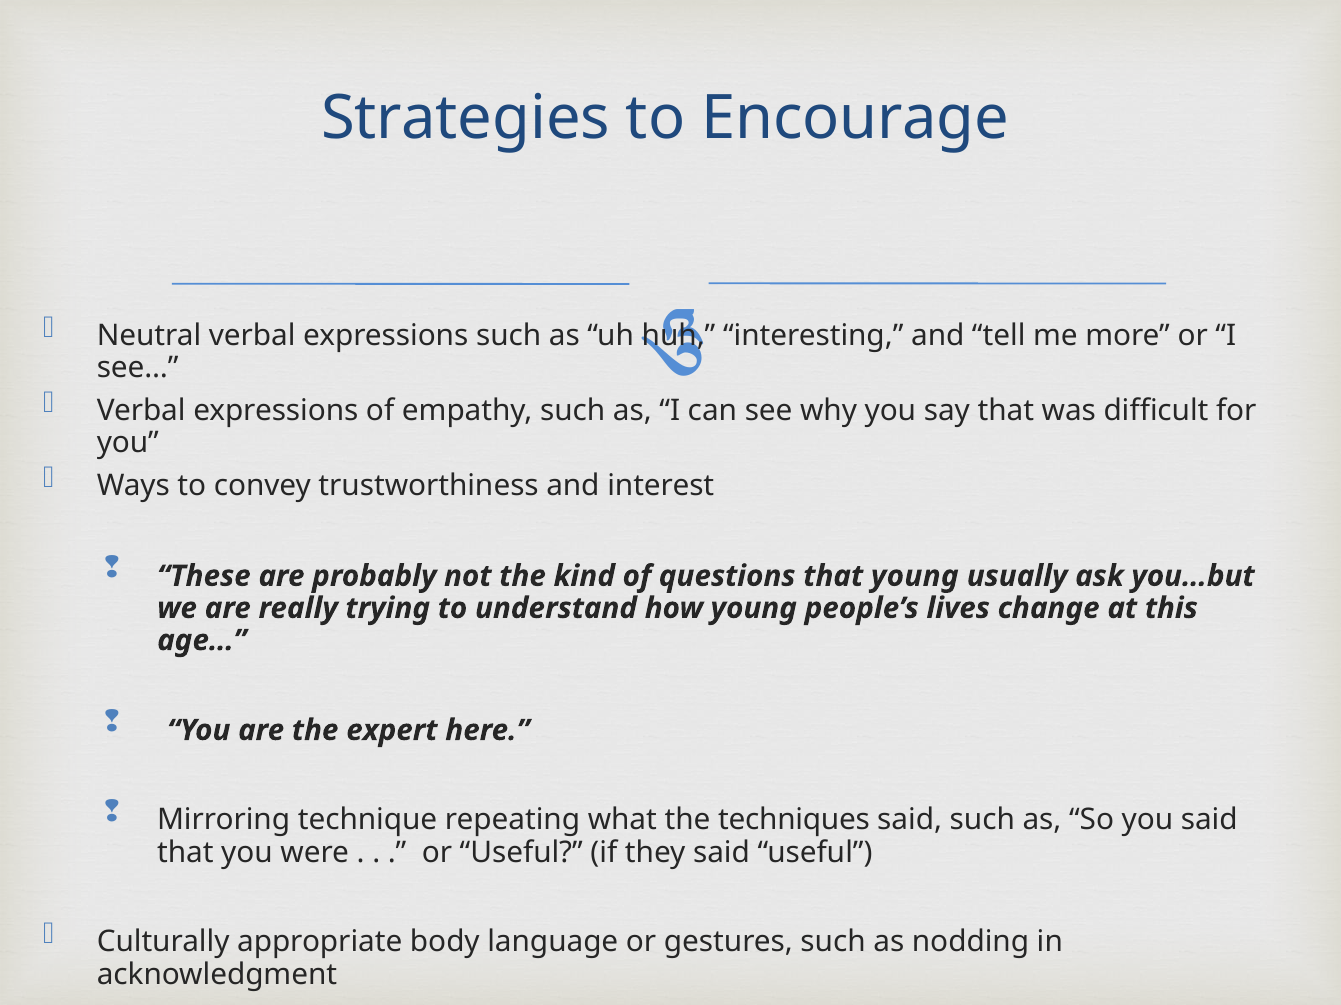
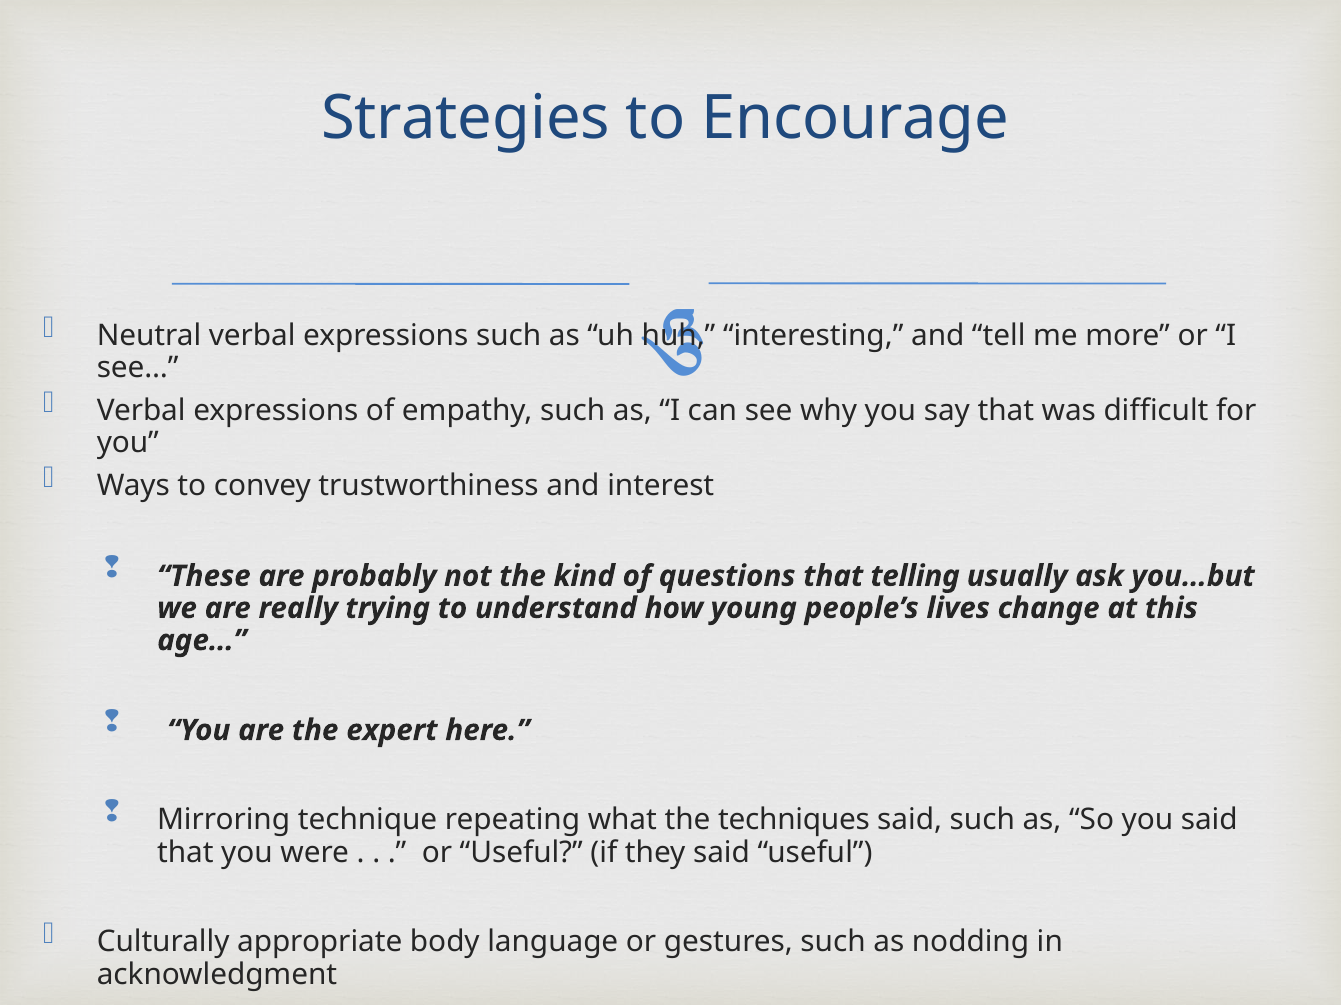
that young: young -> telling (915, 576)
